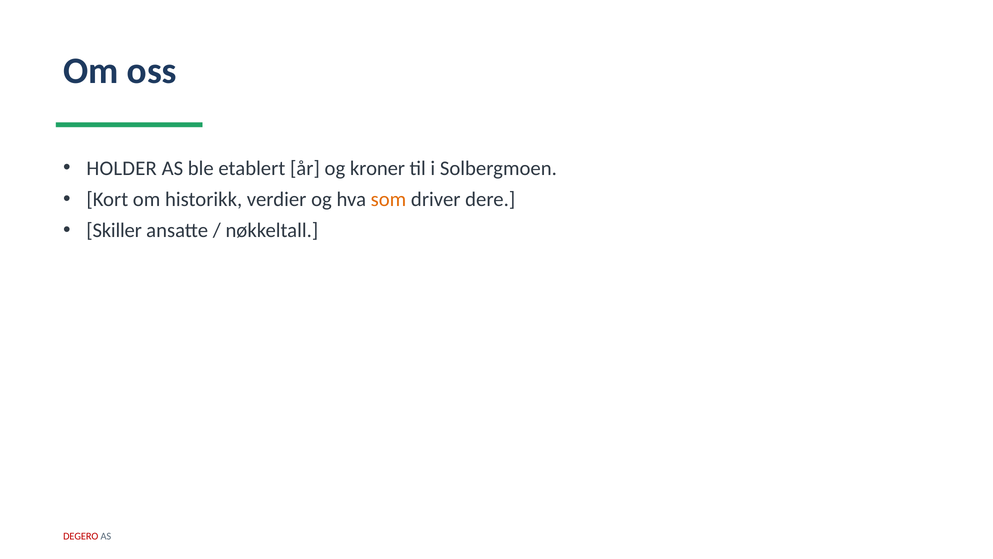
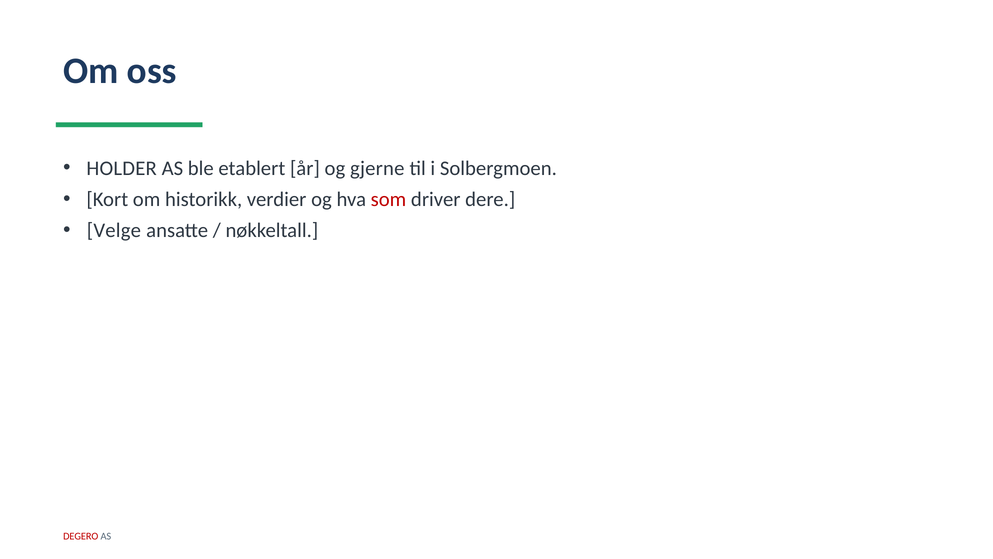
kroner: kroner -> gjerne (377, 168)
som colour: orange -> red (388, 199)
Skiller: Skiller -> Velge (114, 230)
